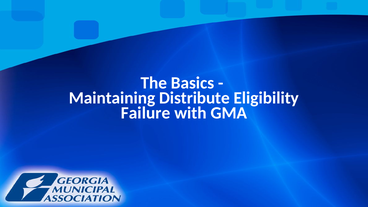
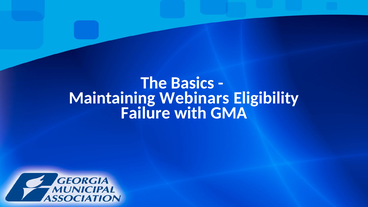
Distribute: Distribute -> Webinars (194, 98)
